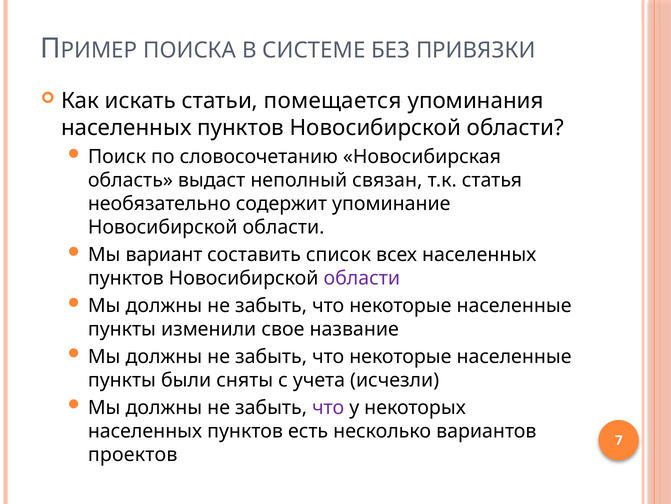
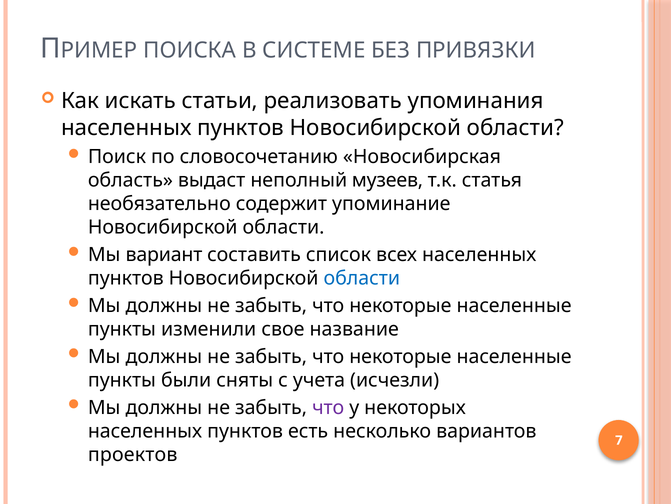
помещается: помещается -> реализовать (333, 101)
связан: связан -> музеев (387, 180)
области colour: purple -> blue (362, 278)
